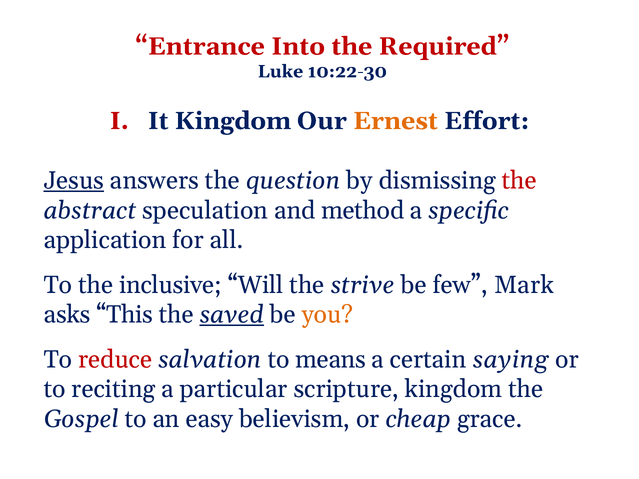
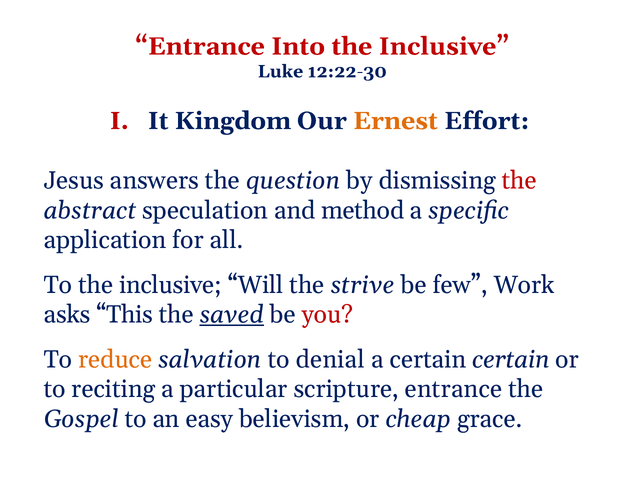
Into the Required: Required -> Inclusive (444, 46)
10:22-30: 10:22-30 -> 12:22-30 (347, 71)
Jesus underline: present -> none (74, 181)
Mark: Mark -> Work (524, 285)
you colour: orange -> red (327, 315)
reduce colour: red -> orange (115, 360)
means: means -> denial (330, 360)
certain saying: saying -> certain (511, 360)
scripture kingdom: kingdom -> entrance (453, 389)
